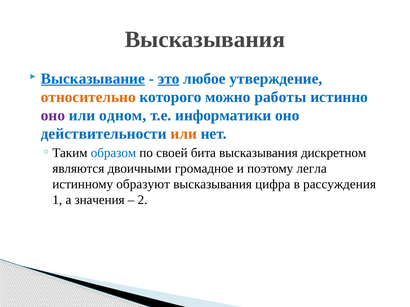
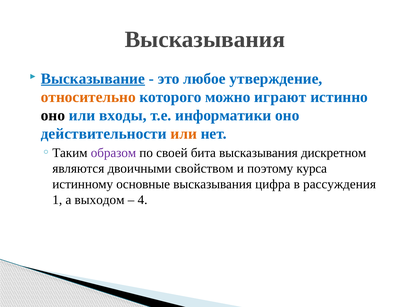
это underline: present -> none (169, 79)
работы: работы -> играют (280, 97)
оно colour: purple -> black (53, 116)
одном: одном -> входы (123, 116)
образом colour: blue -> purple (113, 153)
громадное: громадное -> свойством (204, 169)
легла: легла -> курса (312, 169)
образуют: образуют -> основные (143, 184)
значения: значения -> выходом (100, 200)
2: 2 -> 4 (143, 200)
